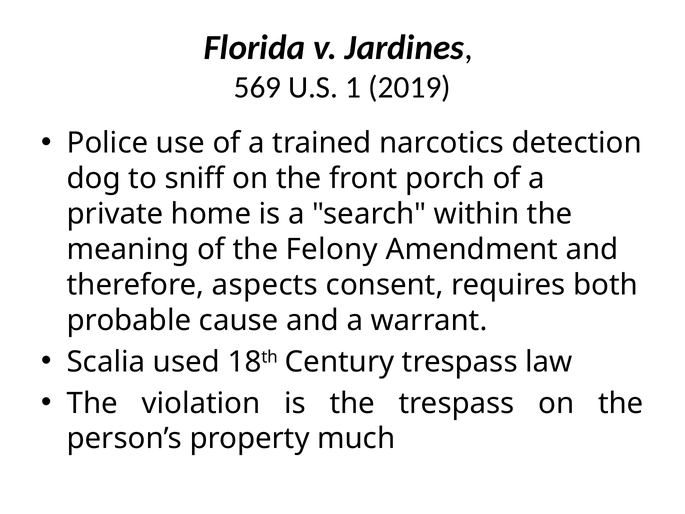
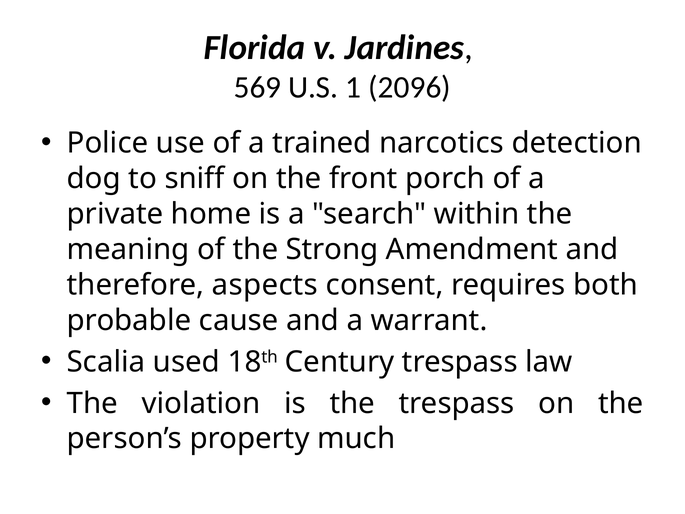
2019: 2019 -> 2096 (410, 87)
Felony: Felony -> Strong (332, 249)
